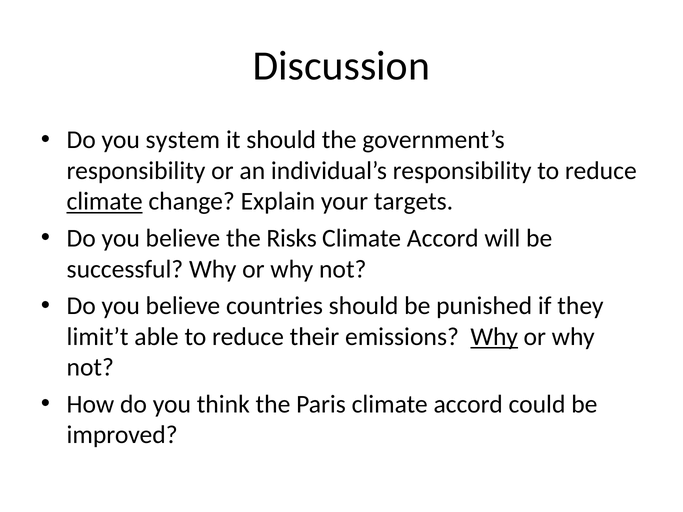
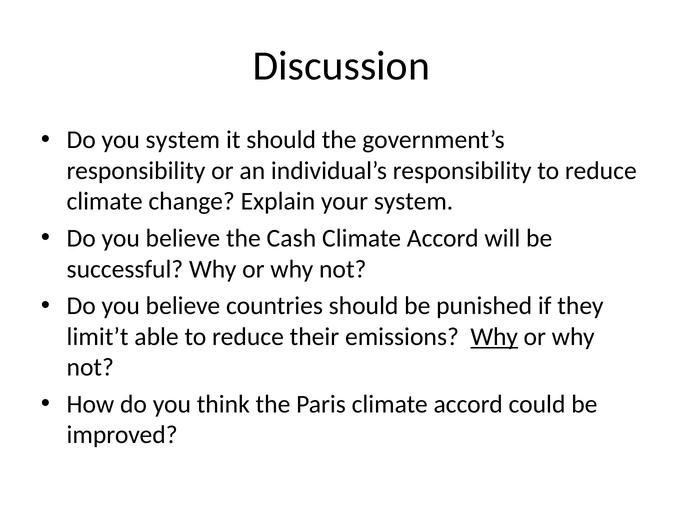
climate underline: present -> none (105, 202)
your targets: targets -> system (414, 202)
Risks: Risks -> Cash (291, 238)
